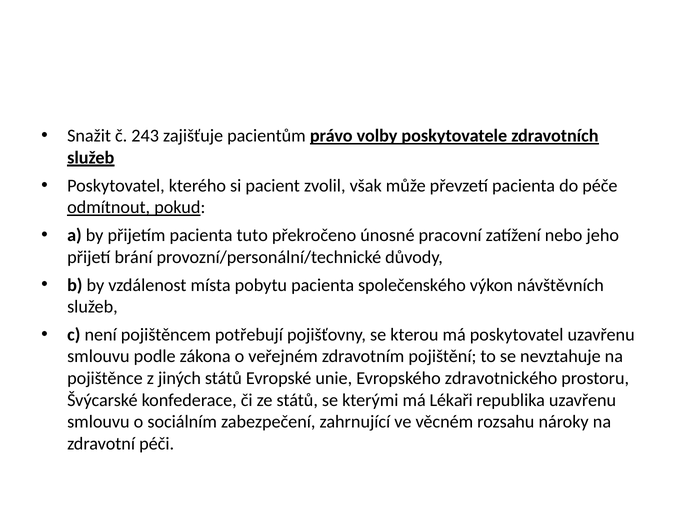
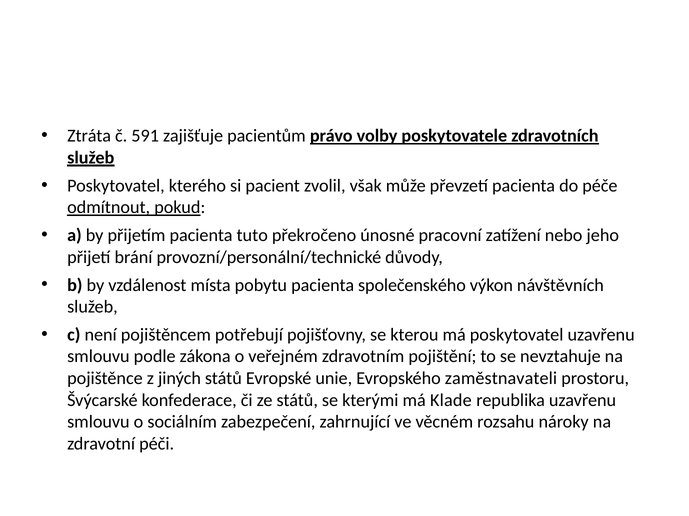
Snažit: Snažit -> Ztráta (89, 136)
243: 243 -> 591 (145, 136)
zdravotnického: zdravotnického -> zaměstnavateli (501, 379)
Lékaři: Lékaři -> Klade (451, 401)
